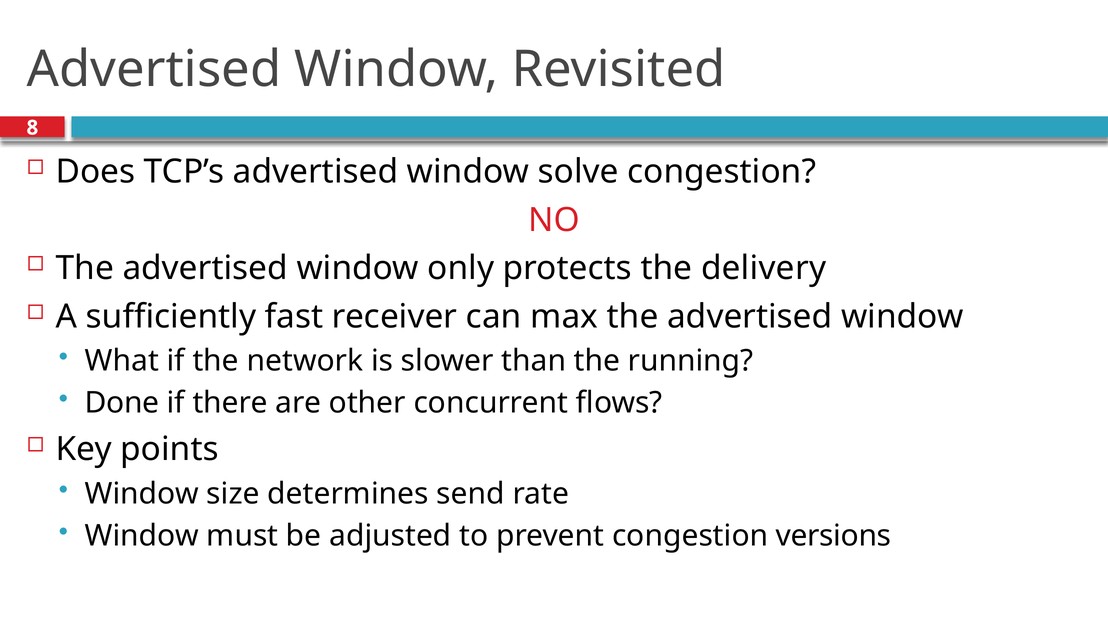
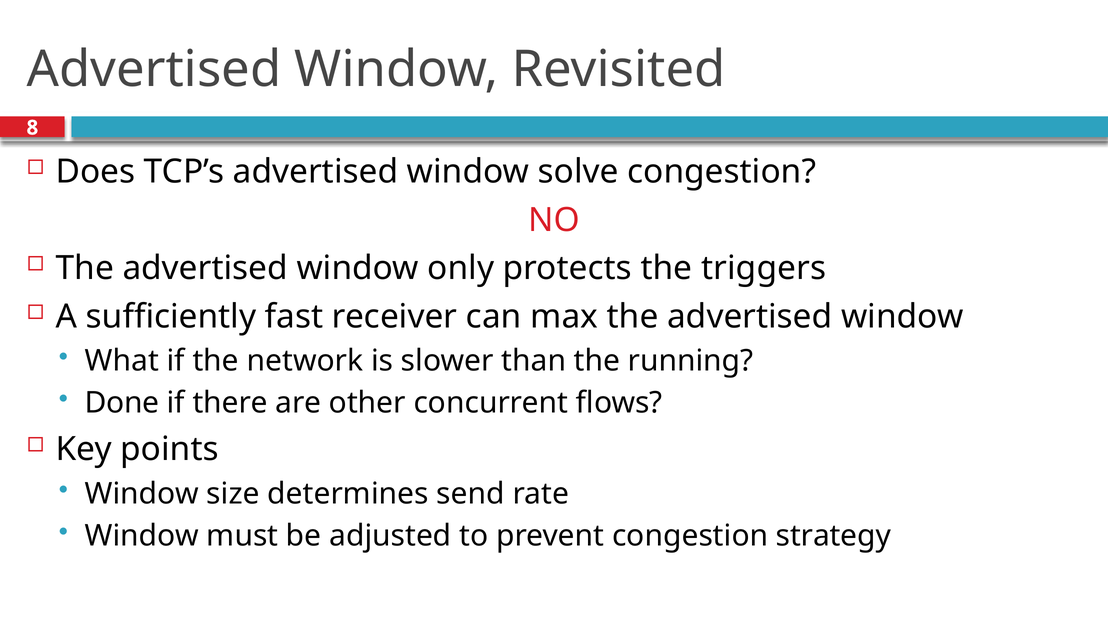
delivery: delivery -> triggers (764, 268)
versions: versions -> strategy (833, 536)
